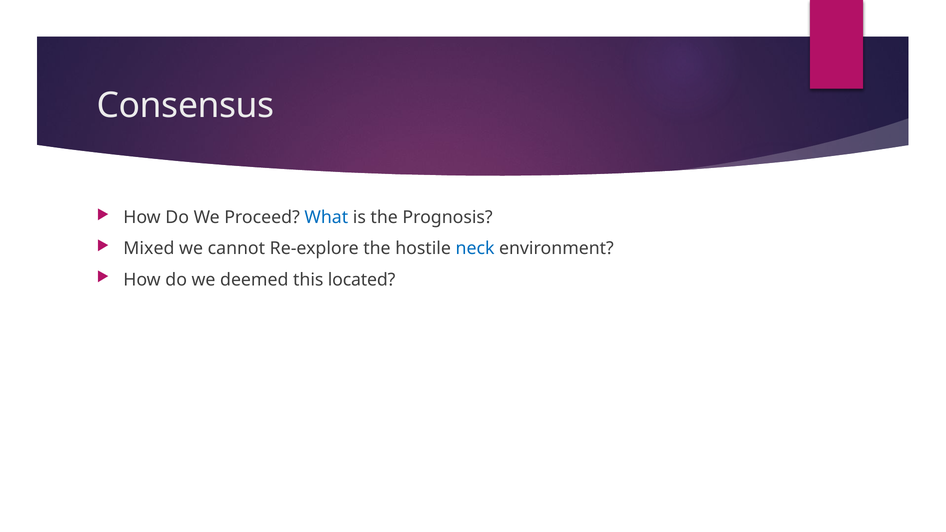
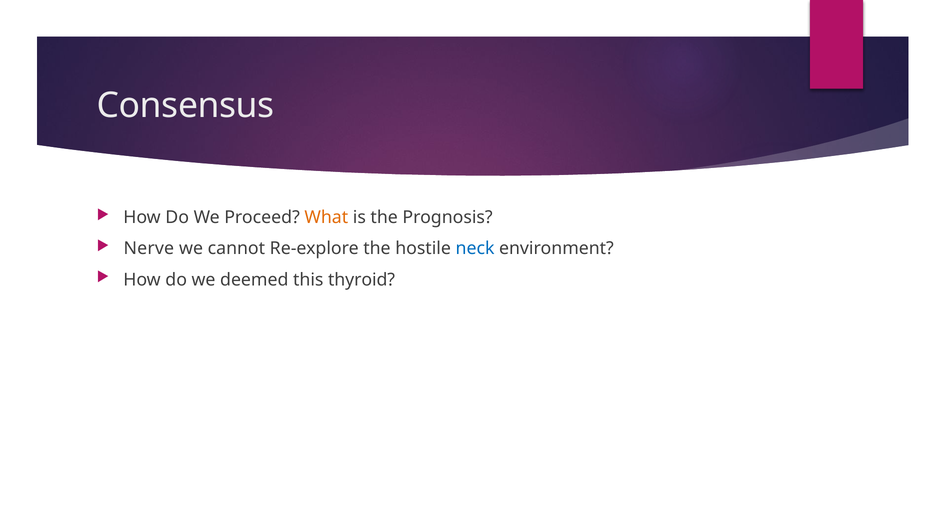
What colour: blue -> orange (326, 217)
Mixed: Mixed -> Nerve (149, 249)
located: located -> thyroid (362, 280)
